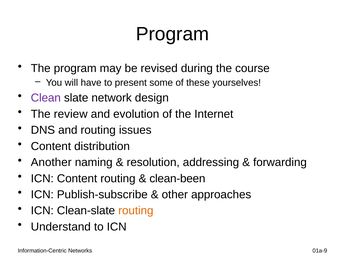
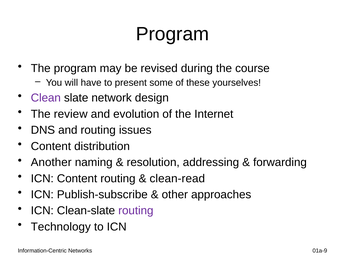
clean-been: clean-been -> clean-read (177, 178)
routing colour: orange -> purple (136, 210)
Understand: Understand -> Technology (61, 227)
